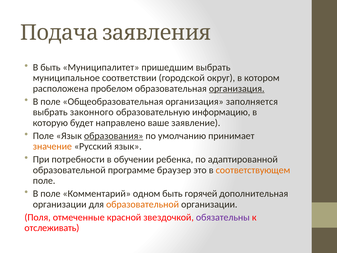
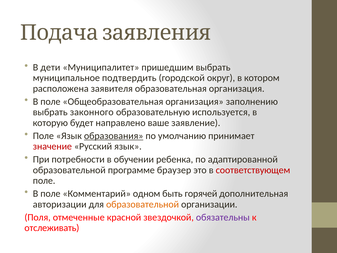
В быть: быть -> дети (50, 67)
соответствии: соответствии -> подтвердить (129, 78)
пробелом: пробелом -> заявителя (112, 88)
организация underline: present -> none (237, 88)
заполняется: заполняется -> заполнению (252, 101)
информацию: информацию -> используется (221, 112)
значение colour: orange -> red (52, 146)
соответствующем colour: orange -> red (253, 170)
организации: организации -> авторизации (60, 204)
